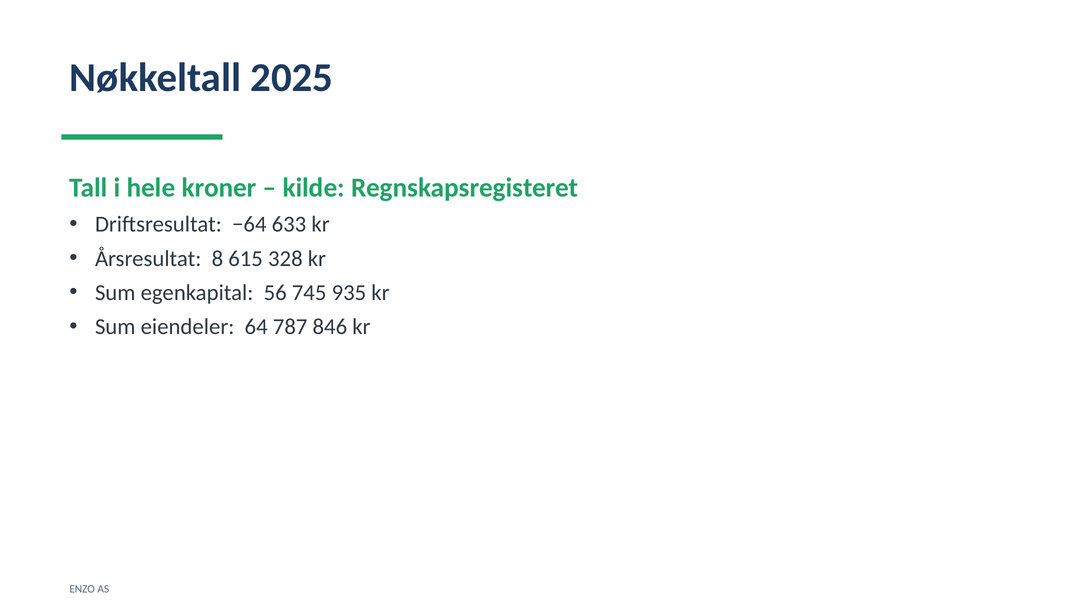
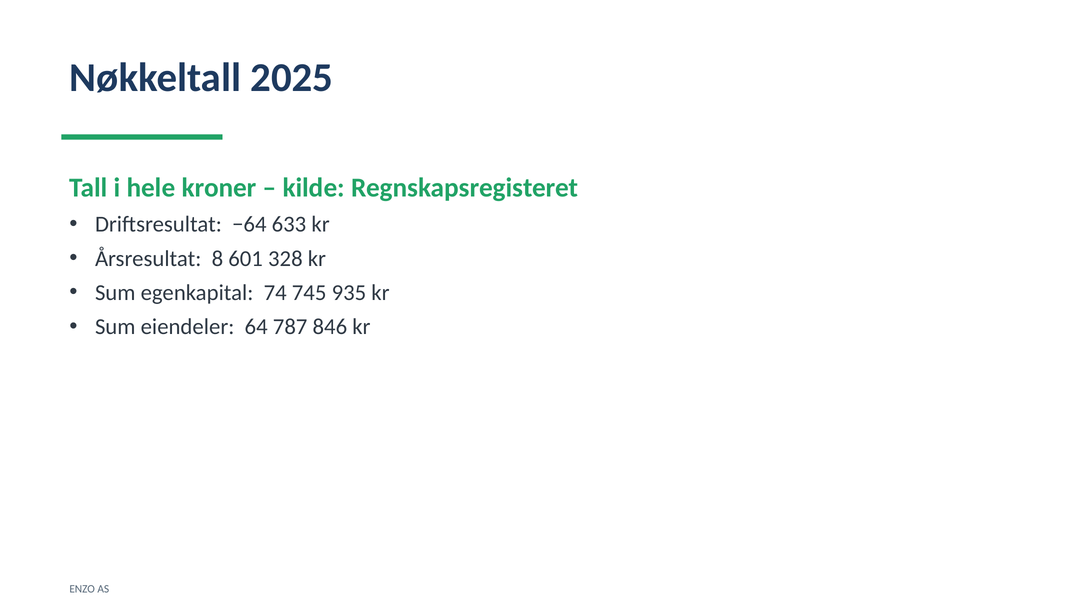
615: 615 -> 601 (246, 258)
56: 56 -> 74 (275, 293)
